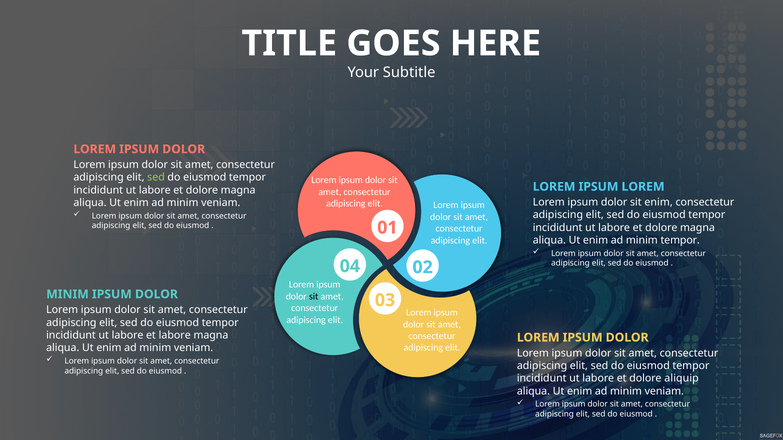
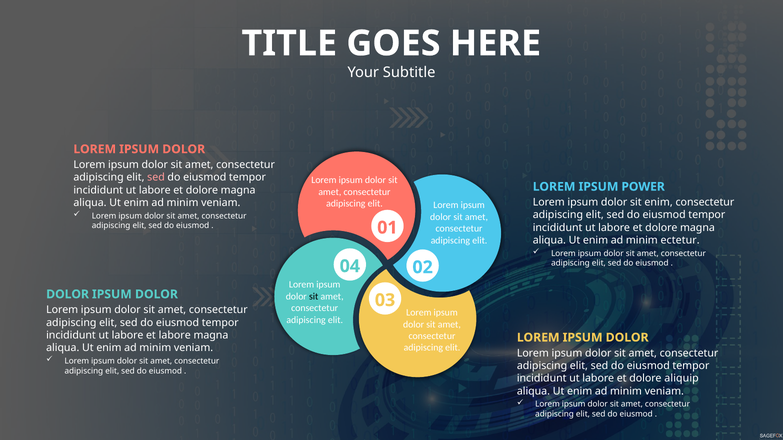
sed colour: light green -> pink (156, 178)
IPSUM LOREM: LOREM -> POWER (643, 187)
minim tempor: tempor -> ectetur (680, 241)
MINIM: MINIM -> DOLOR (68, 295)
